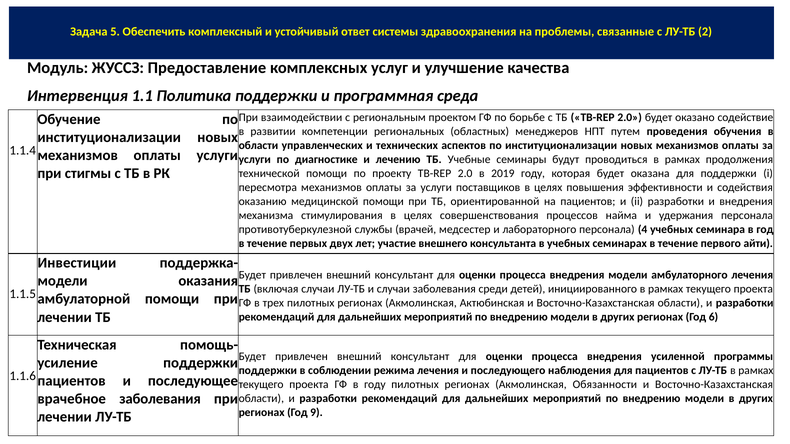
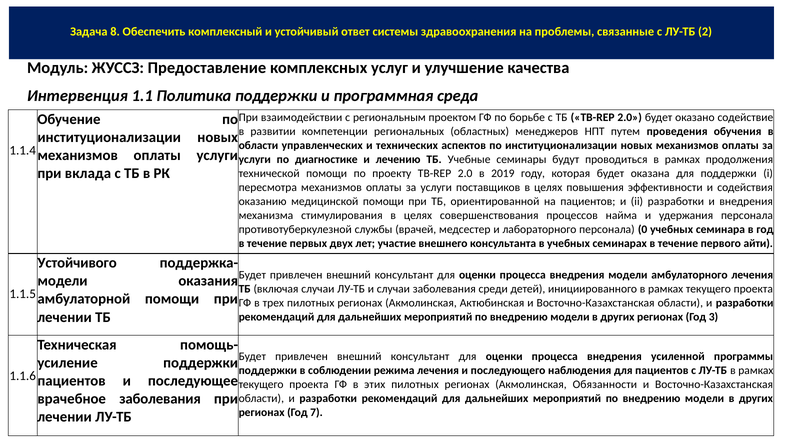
5: 5 -> 8 (115, 32)
стигмы: стигмы -> вклада (88, 174)
4: 4 -> 0 (643, 230)
Инвестиции: Инвестиции -> Устойчивого (77, 263)
6: 6 -> 3 (713, 317)
в году: году -> этих (375, 385)
9: 9 -> 7 (317, 413)
